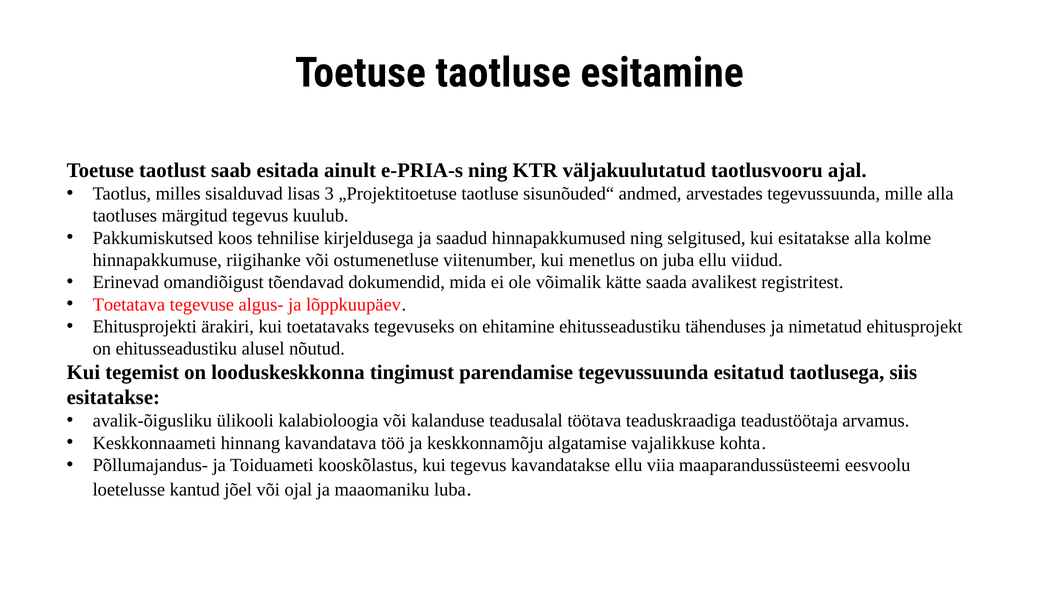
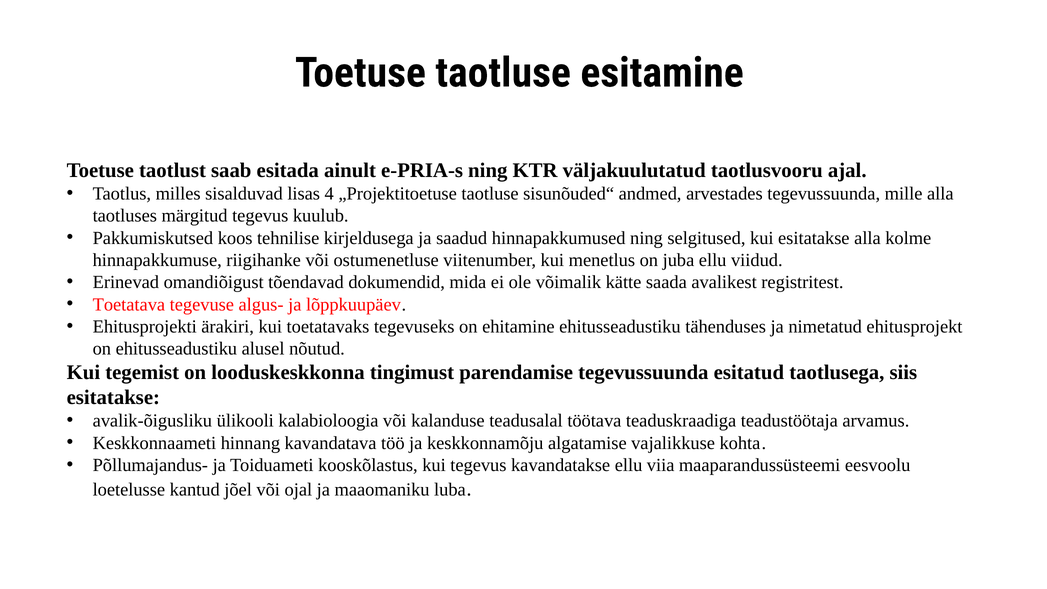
3: 3 -> 4 (329, 194)
